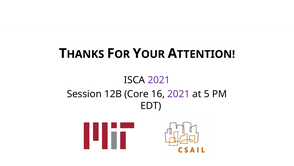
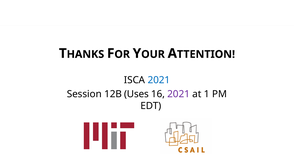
2021 colour: purple -> blue (159, 80)
Core: Core -> Uses (136, 94)
5: 5 -> 1 (207, 94)
